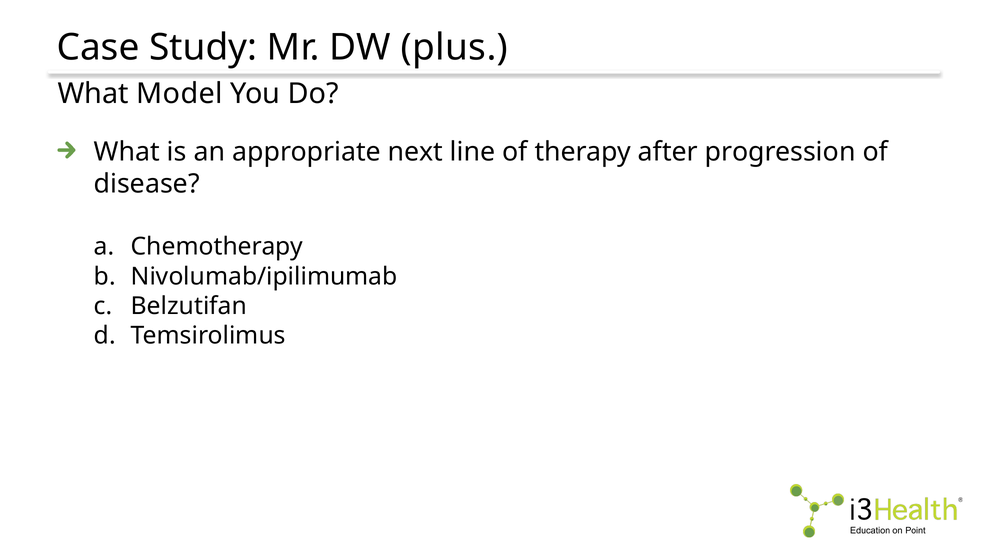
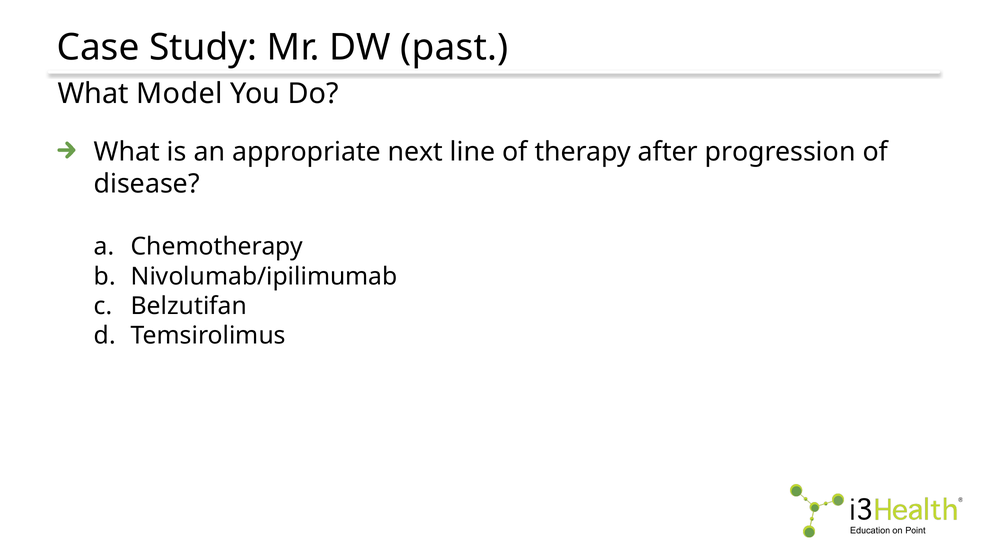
plus: plus -> past (454, 47)
